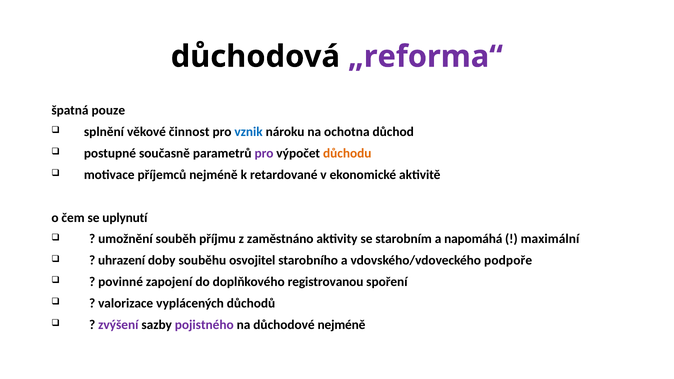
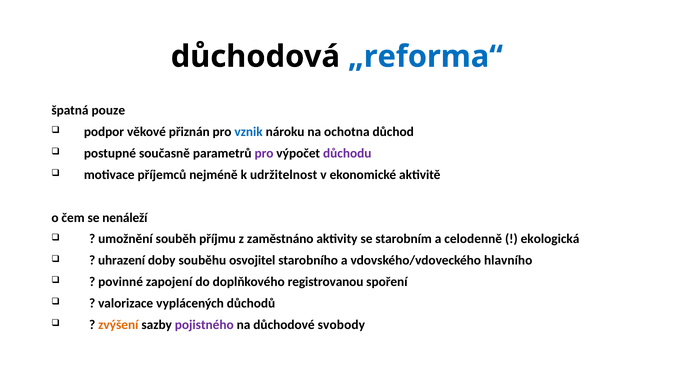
„reforma“ colour: purple -> blue (425, 57)
splnění: splnění -> podpor (104, 132)
činnost: činnost -> přiznán (189, 132)
důchodu colour: orange -> purple (347, 153)
retardované: retardované -> udržitelnost (284, 175)
uplynutí: uplynutí -> nenáleží (125, 218)
napomáhá: napomáhá -> celodenně (473, 239)
maximální: maximální -> ekologická (550, 239)
podpoře: podpoře -> hlavního (508, 261)
zvýšení colour: purple -> orange (118, 325)
důchodové nejméně: nejméně -> svobody (341, 325)
